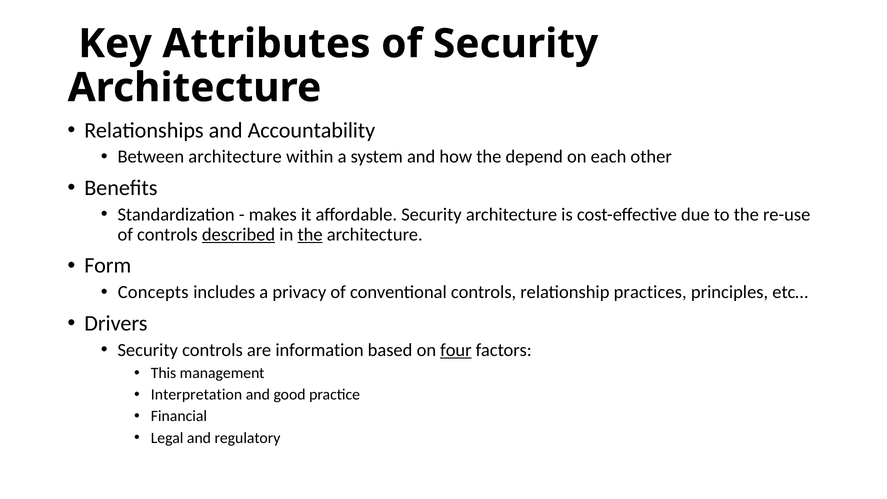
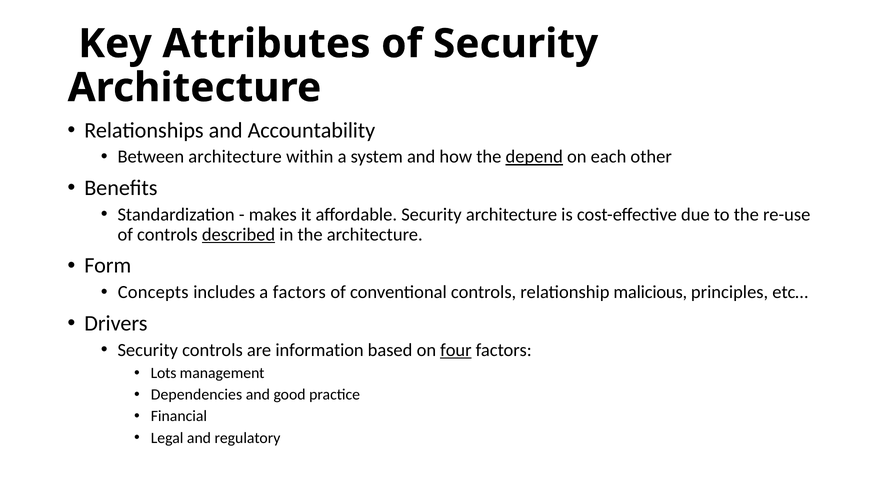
depend underline: none -> present (534, 157)
the underline: present -> none (310, 234)
a privacy: privacy -> factors (299, 292)
practices: practices -> malicious (650, 292)
This: This -> Lots (164, 373)
Interpretation: Interpretation -> Dependencies (196, 395)
